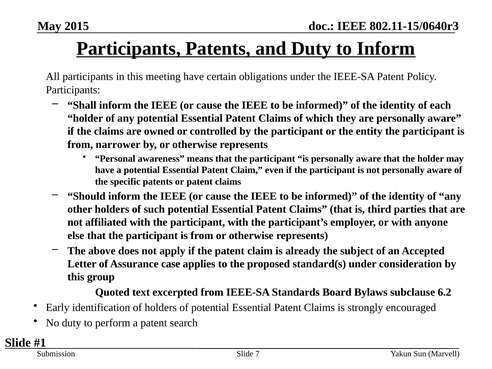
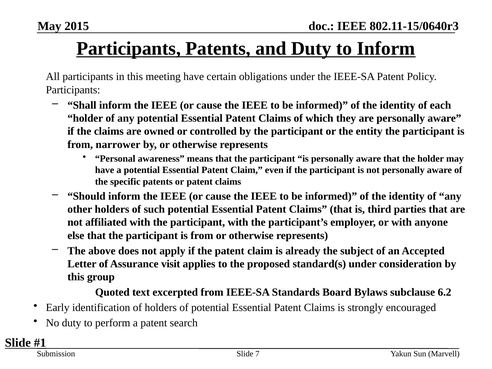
case: case -> visit (171, 264)
